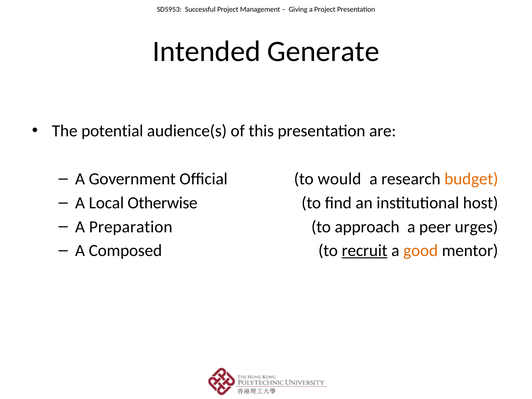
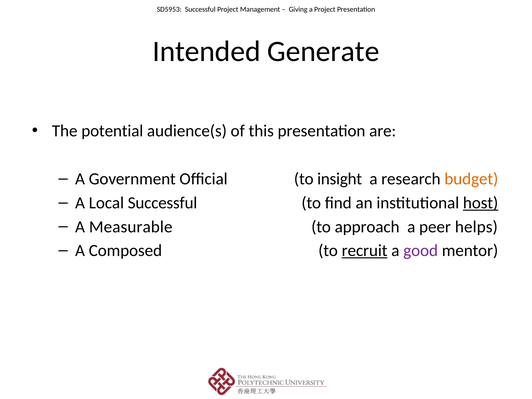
would: would -> insight (340, 179)
Local Otherwise: Otherwise -> Successful (163, 203)
host underline: none -> present (481, 203)
Preparation: Preparation -> Measurable (131, 227)
urges: urges -> helps (476, 227)
good colour: orange -> purple (421, 251)
